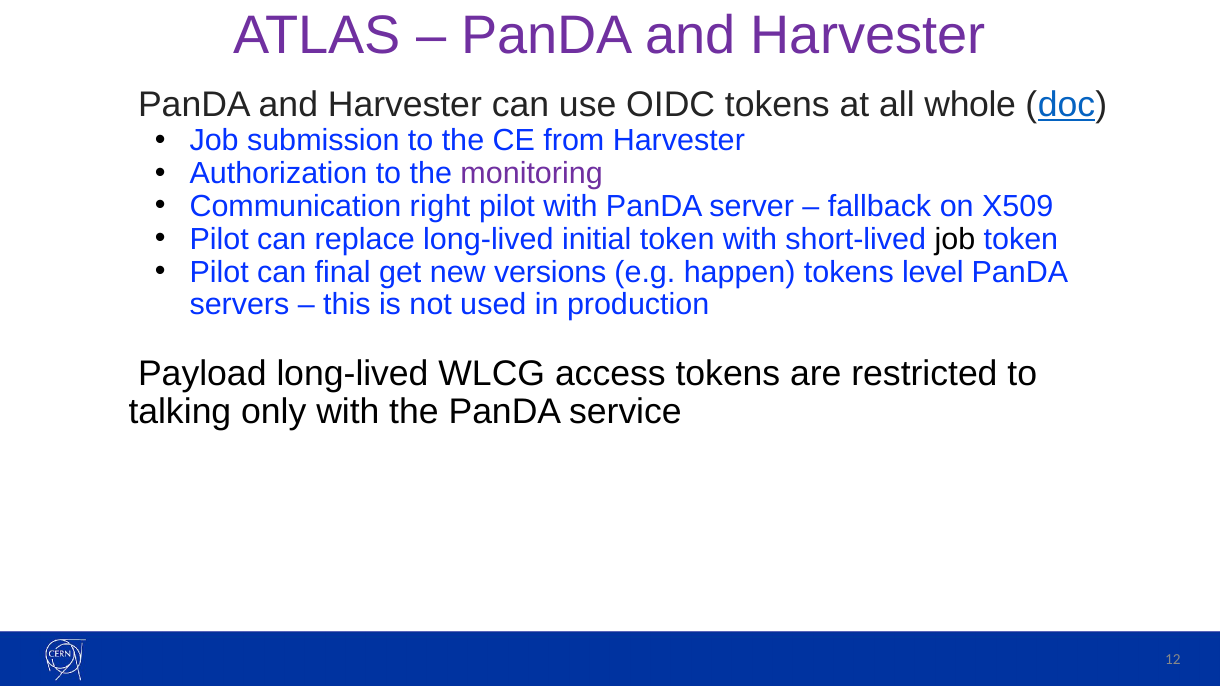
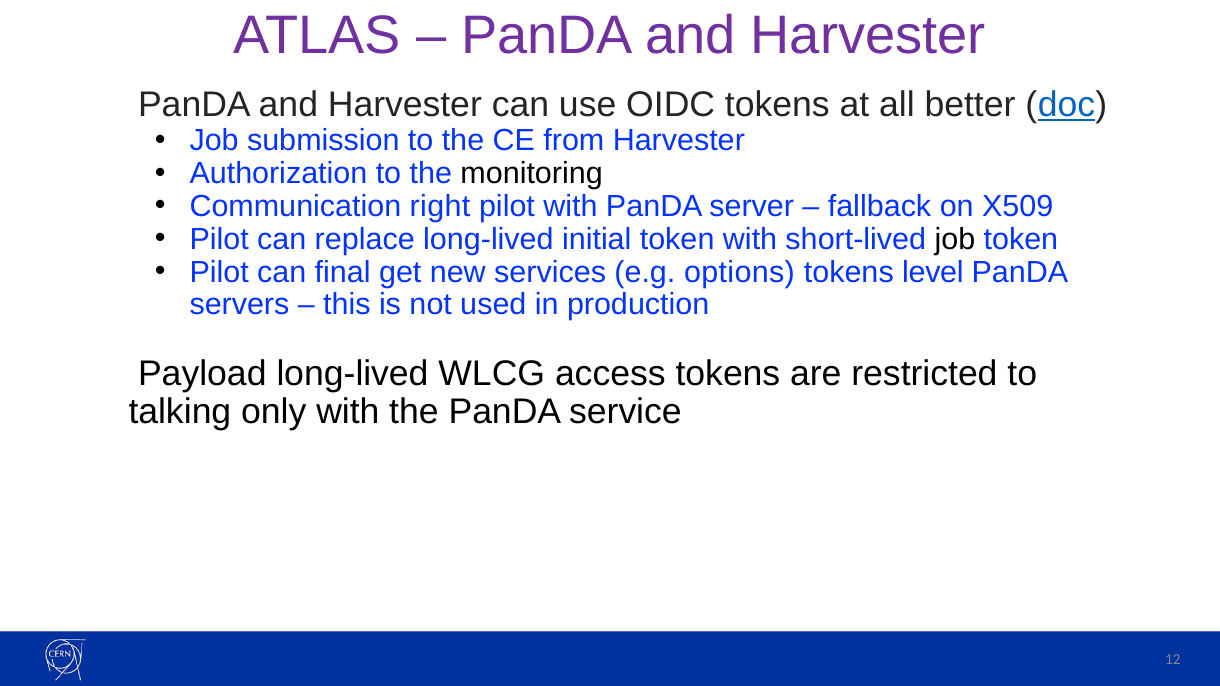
whole: whole -> better (970, 105)
monitoring colour: purple -> black (532, 173)
versions: versions -> services (550, 272)
happen: happen -> options (739, 272)
